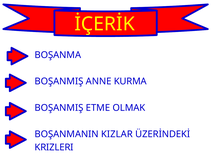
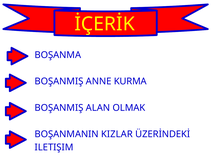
ETME: ETME -> ALAN (98, 108)
KRIZLERI: KRIZLERI -> ILETIŞIM (54, 147)
